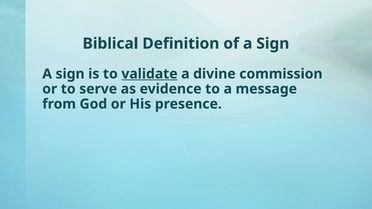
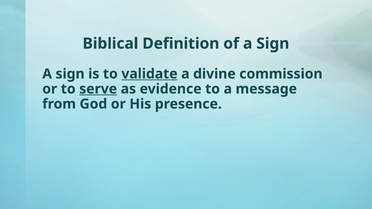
serve underline: none -> present (98, 89)
